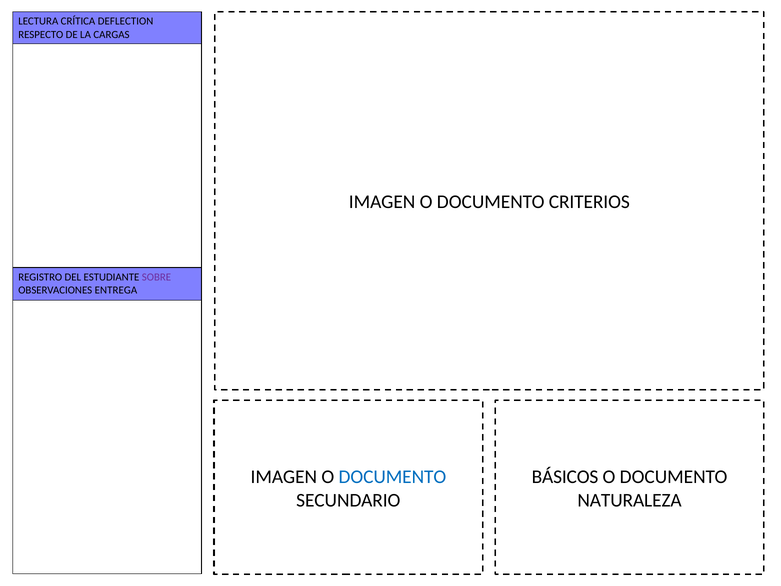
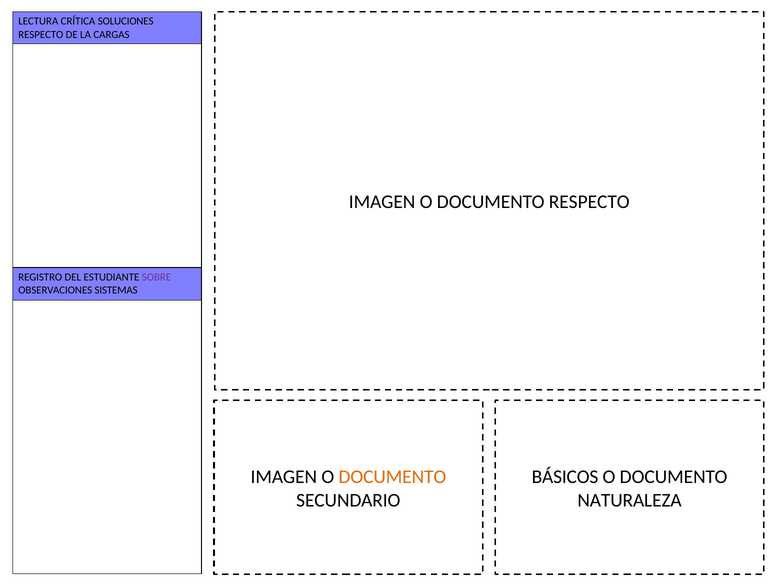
DEFLECTION: DEFLECTION -> SOLUCIONES (126, 21)
DOCUMENTO CRITERIOS: CRITERIOS -> RESPECTO (589, 202)
ENTREGA: ENTREGA -> SISTEMAS (116, 290)
DOCUMENTO colour: blue -> orange (392, 477)
